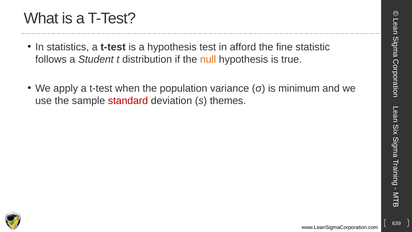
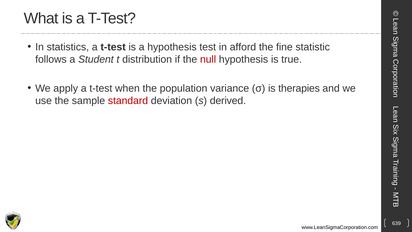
null colour: orange -> red (208, 59)
minimum: minimum -> therapies (299, 88)
themes: themes -> derived (228, 101)
